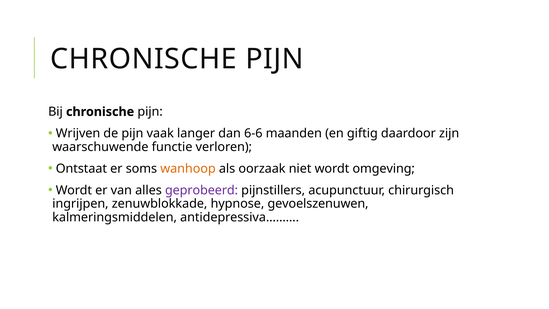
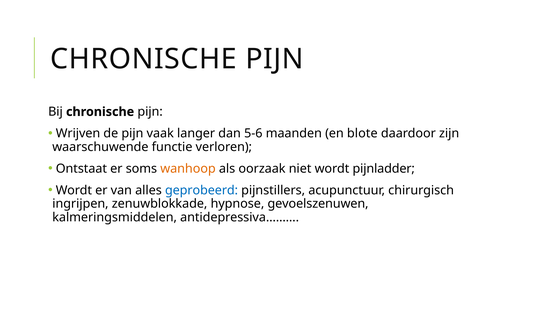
6-6: 6-6 -> 5-6 (253, 133)
giftig: giftig -> blote (362, 133)
omgeving: omgeving -> pijnladder (384, 168)
geprobeerd colour: purple -> blue (202, 190)
